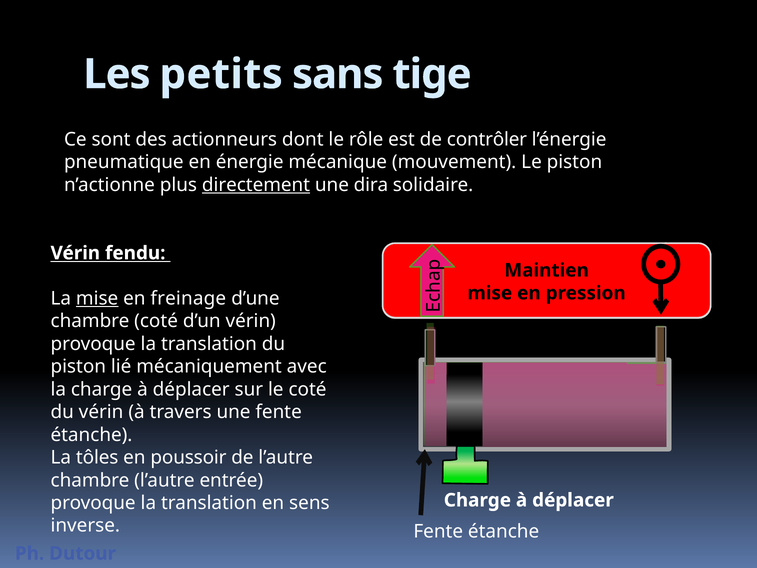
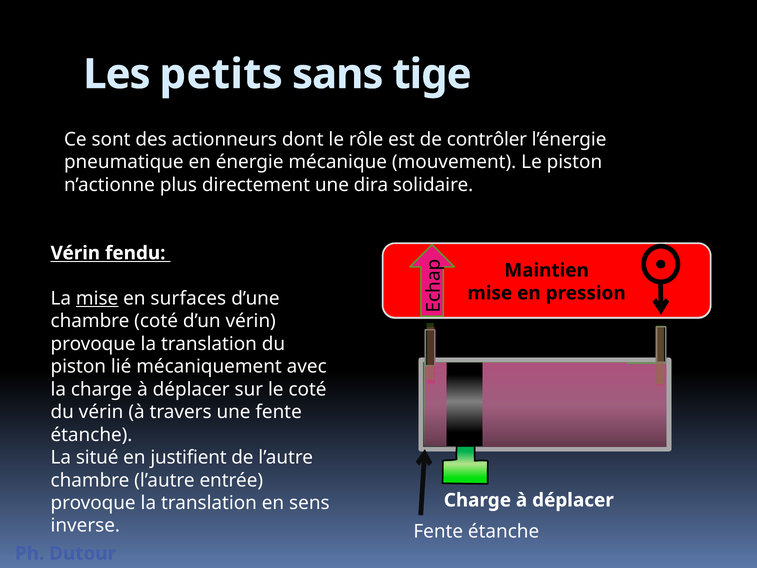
directement underline: present -> none (256, 185)
freinage: freinage -> surfaces (188, 298)
tôles: tôles -> situé (97, 457)
poussoir: poussoir -> justifient (189, 457)
